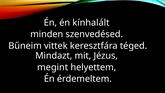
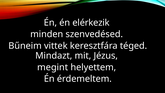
kínhalált: kínhalált -> elérkezik (91, 23)
